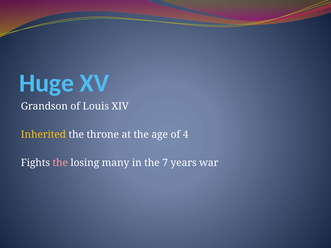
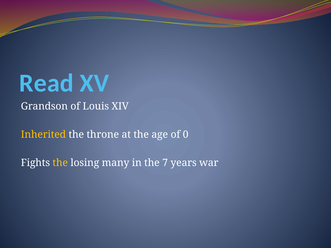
Huge: Huge -> Read (46, 83)
4: 4 -> 0 (186, 135)
the colour: pink -> yellow (60, 163)
